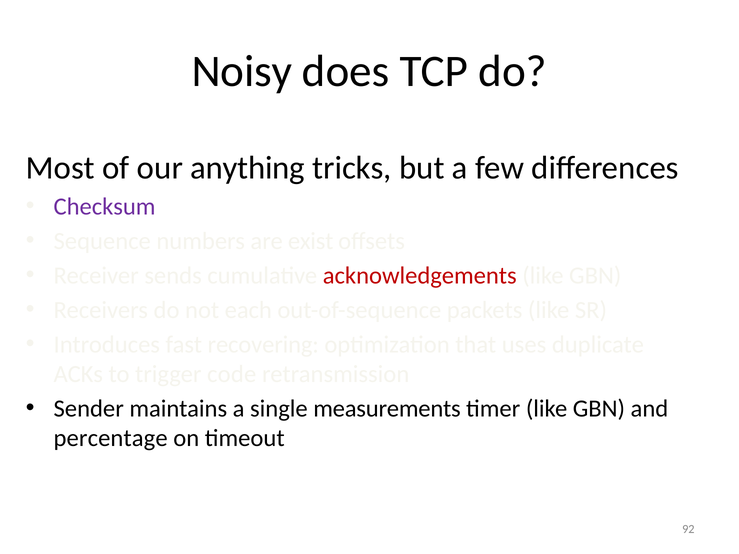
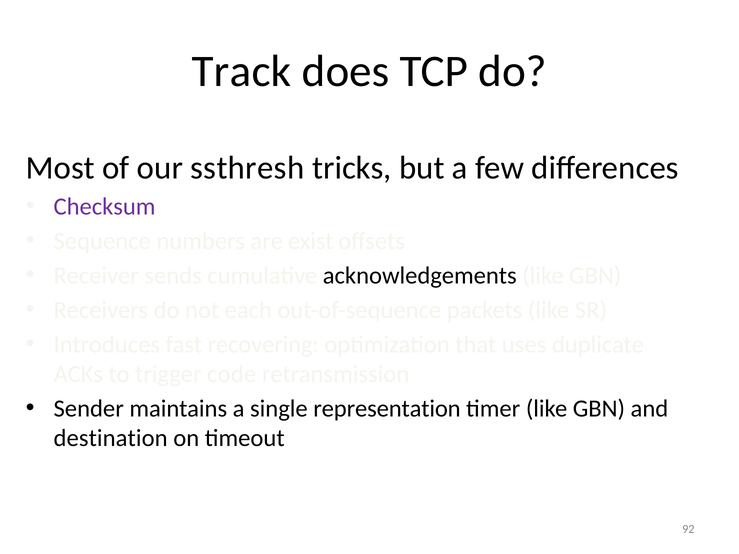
Noisy: Noisy -> Track (242, 72)
anything: anything -> ssthresh (247, 168)
acknowledgements colour: red -> black (420, 276)
measurements: measurements -> representation (387, 409)
percentage: percentage -> destination (111, 438)
